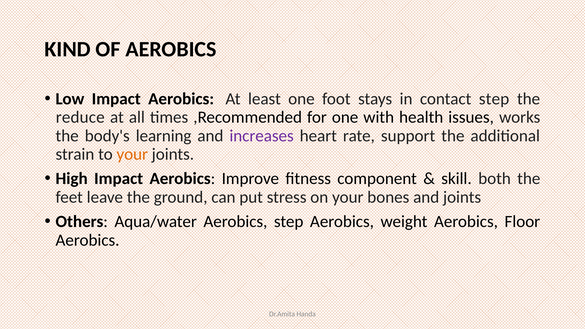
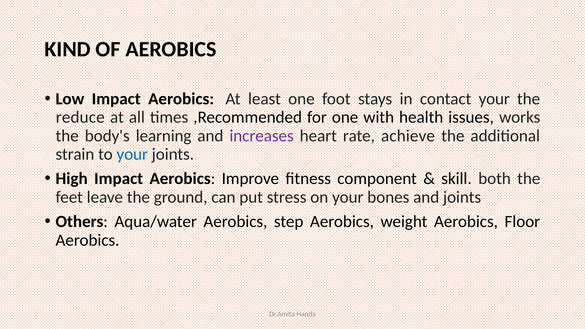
contact step: step -> your (494, 99)
support: support -> achieve (408, 136)
your colour: orange -> blue (132, 154)
